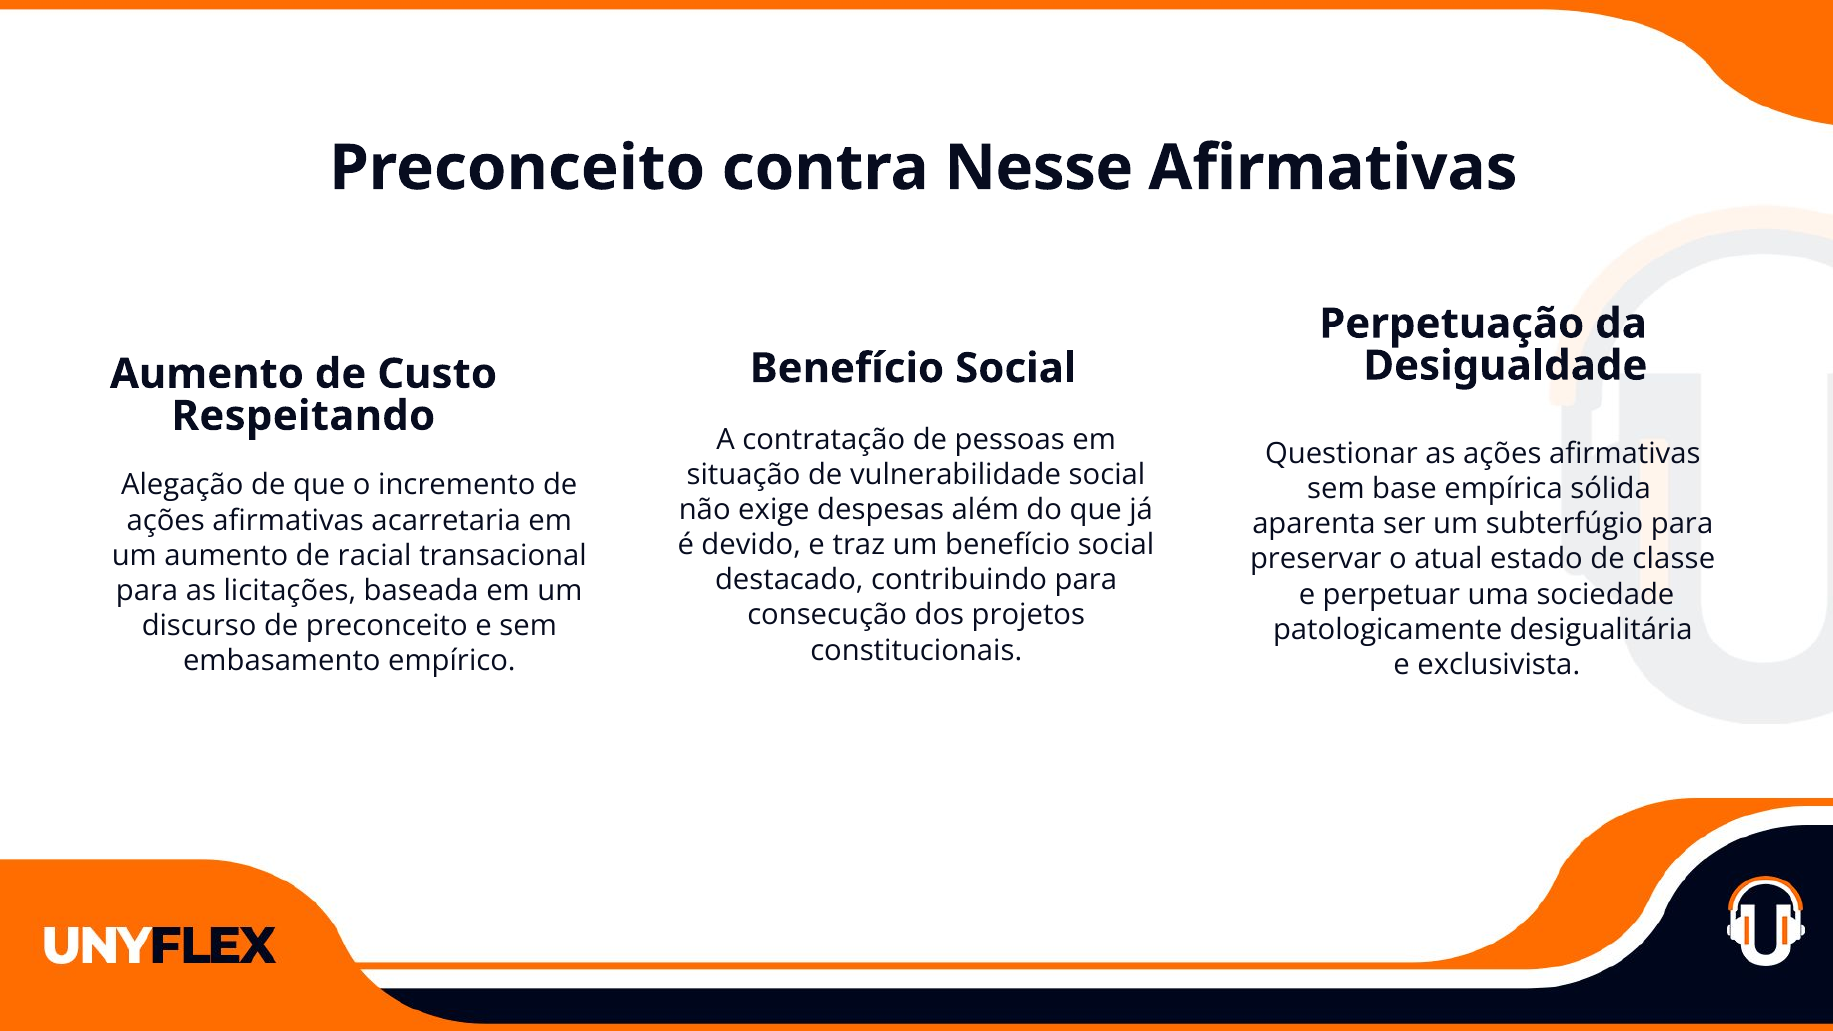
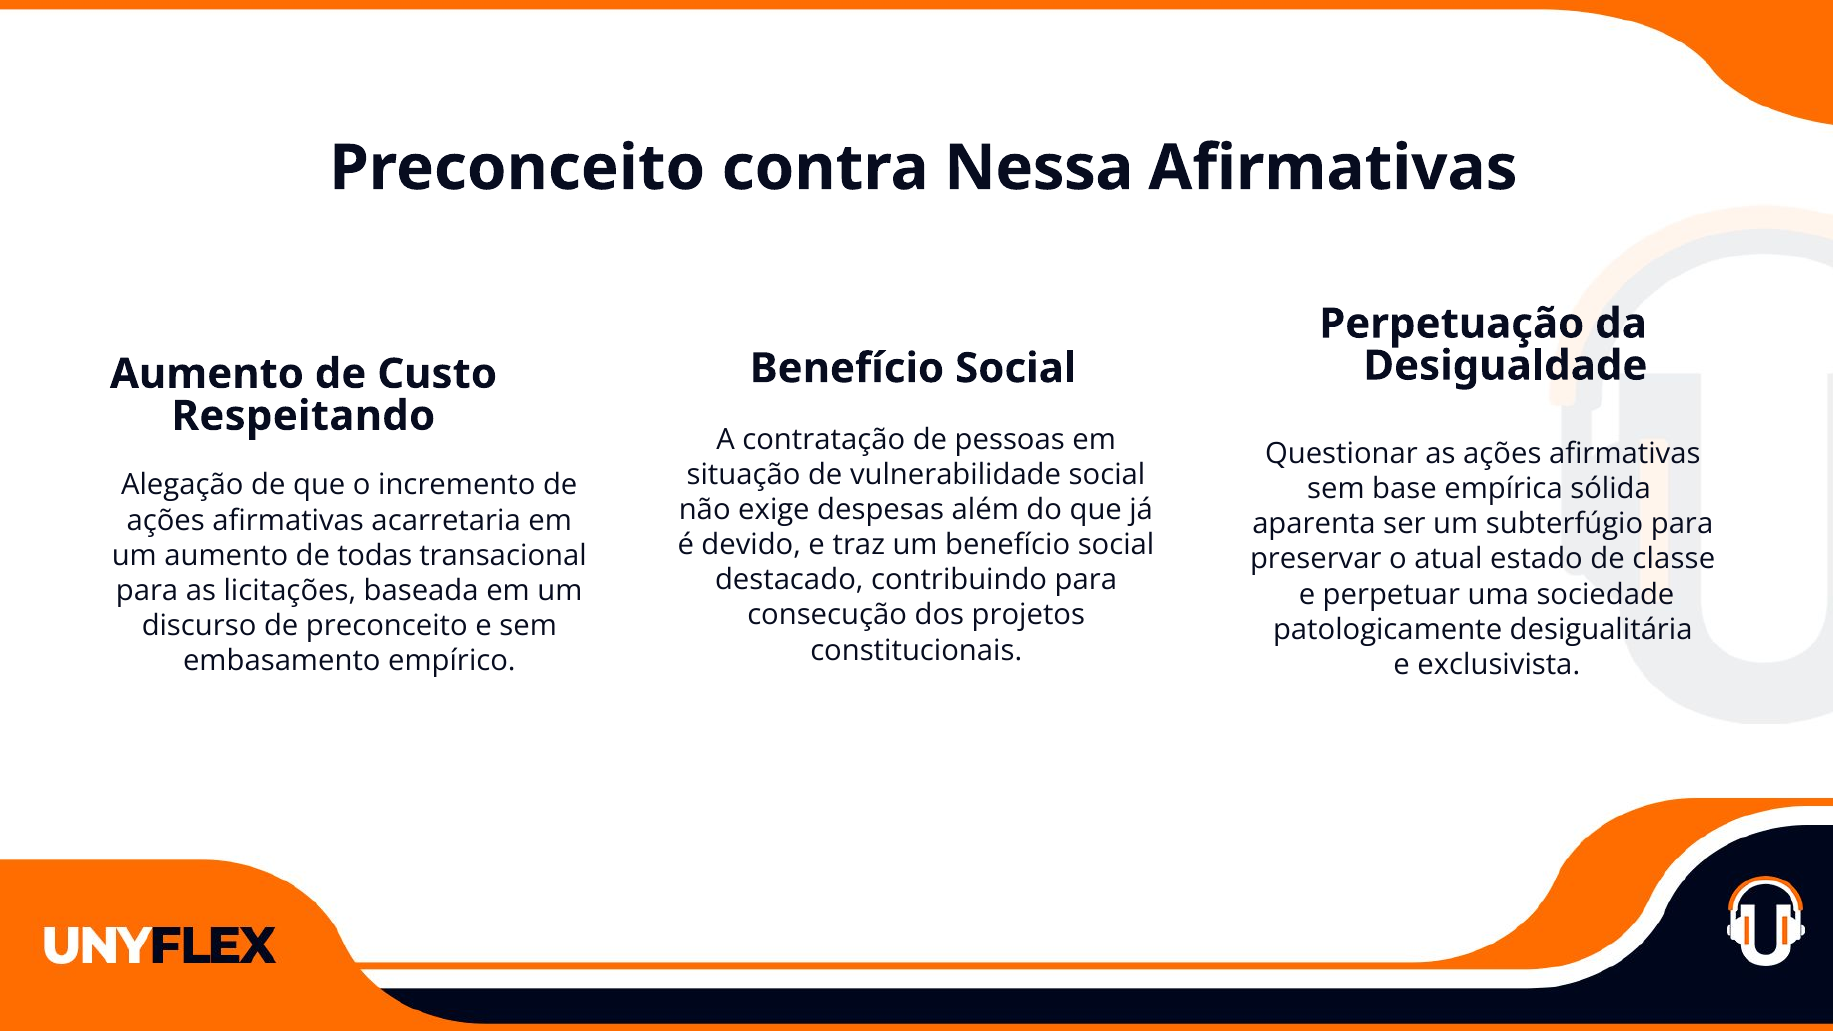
Nesse: Nesse -> Nessa (1039, 168)
racial: racial -> todas (375, 556)
